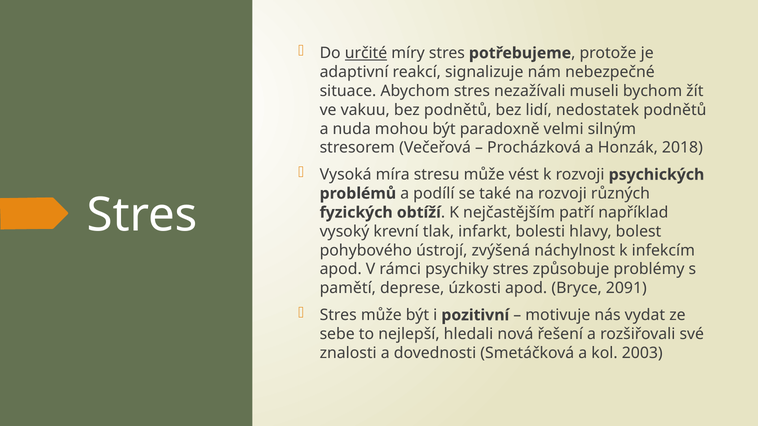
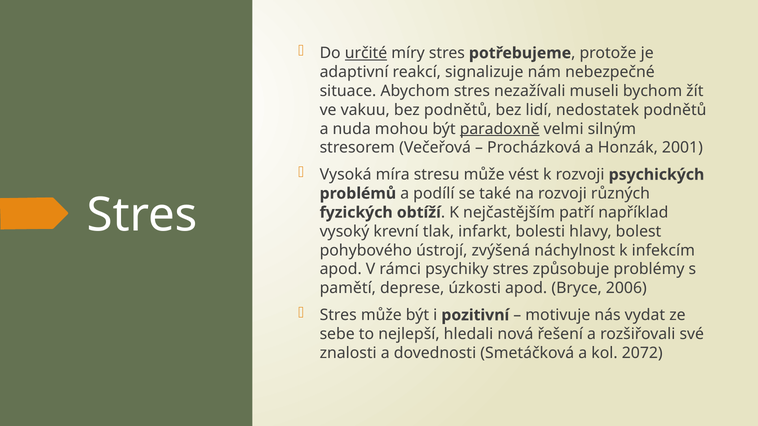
paradoxně underline: none -> present (500, 129)
2018: 2018 -> 2001 (682, 148)
2091: 2091 -> 2006 (626, 288)
2003: 2003 -> 2072 (642, 353)
